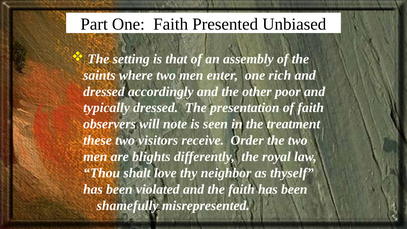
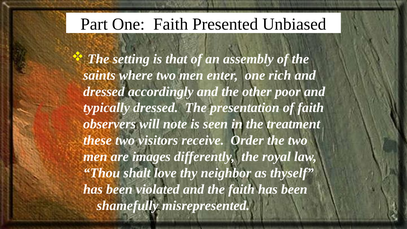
blights: blights -> images (151, 157)
